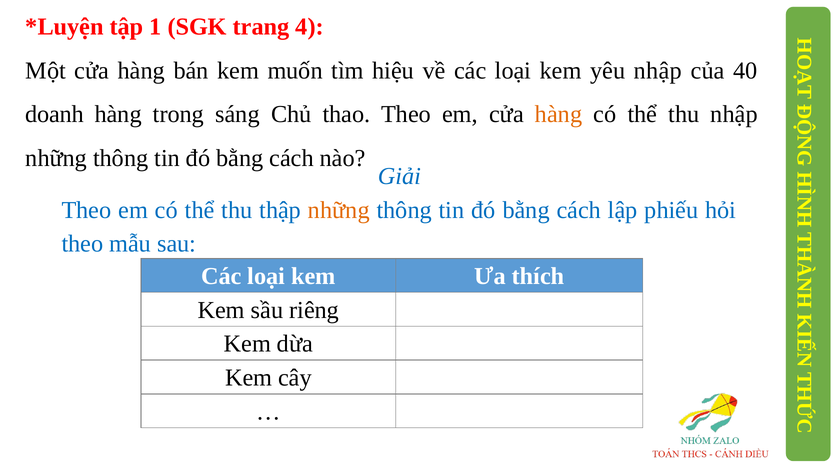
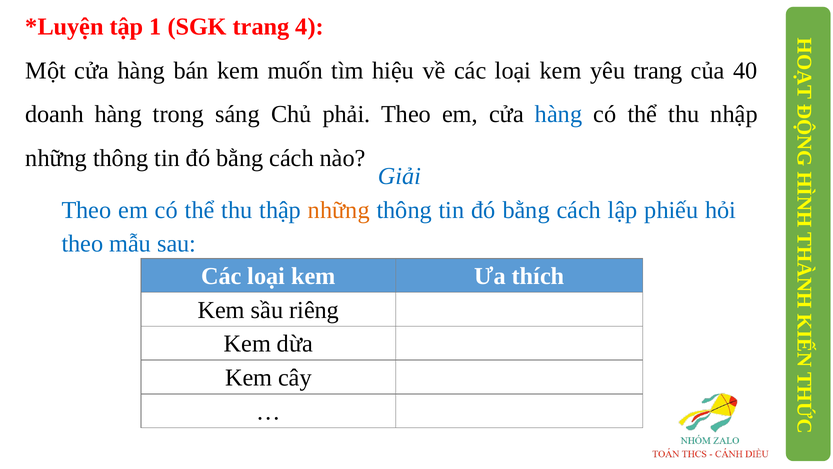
yêu nhập: nhập -> trang (658, 71)
thao: thao -> phải (347, 114)
hàng colour: orange -> blue (559, 114)
